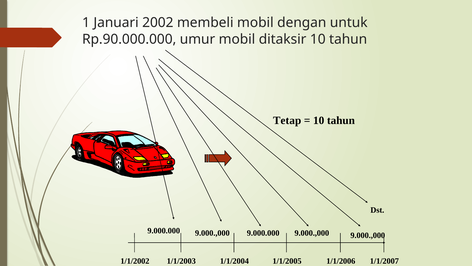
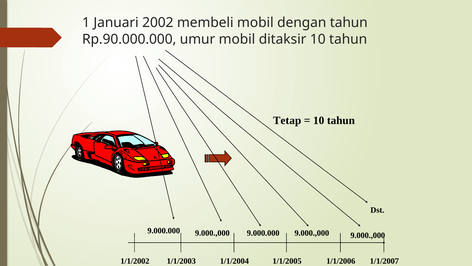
dengan untuk: untuk -> tahun (349, 23)
